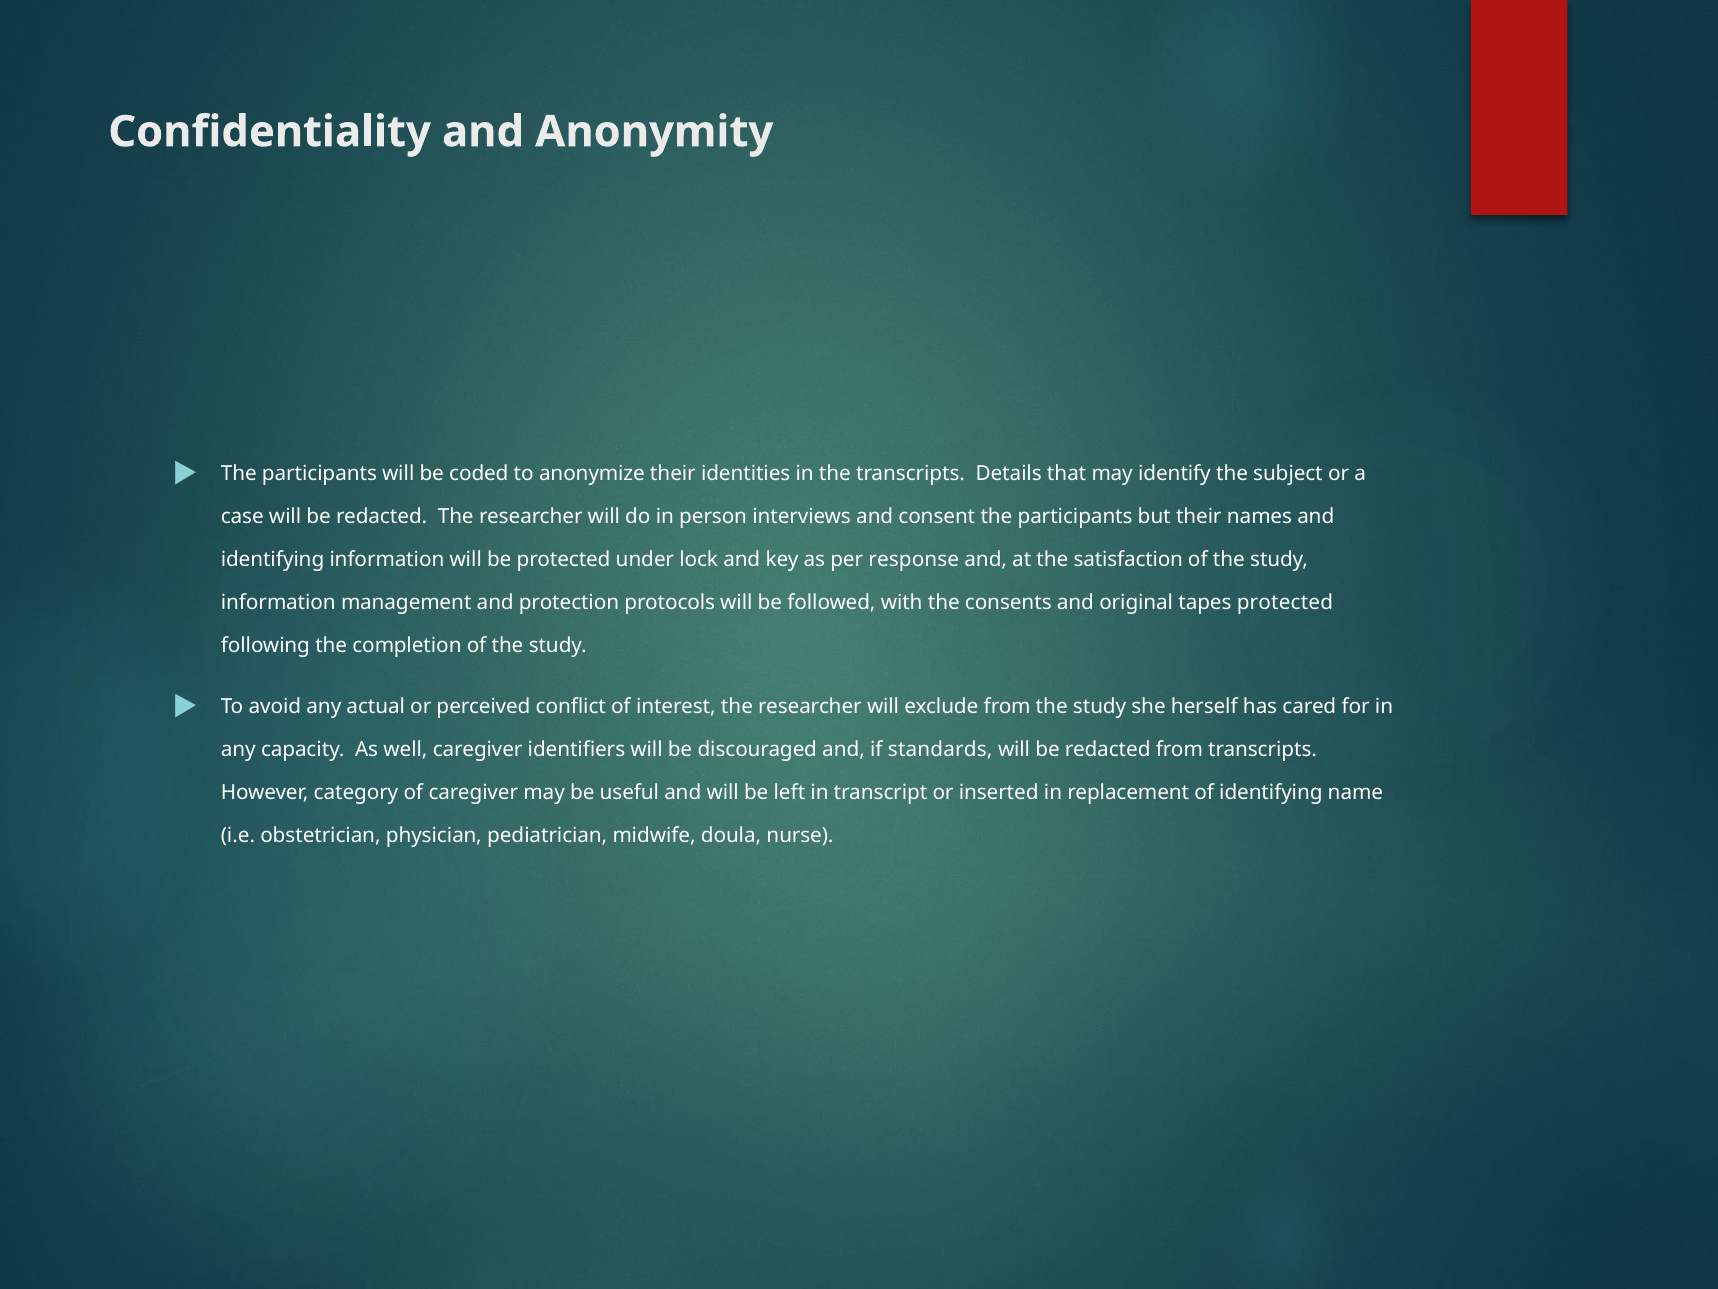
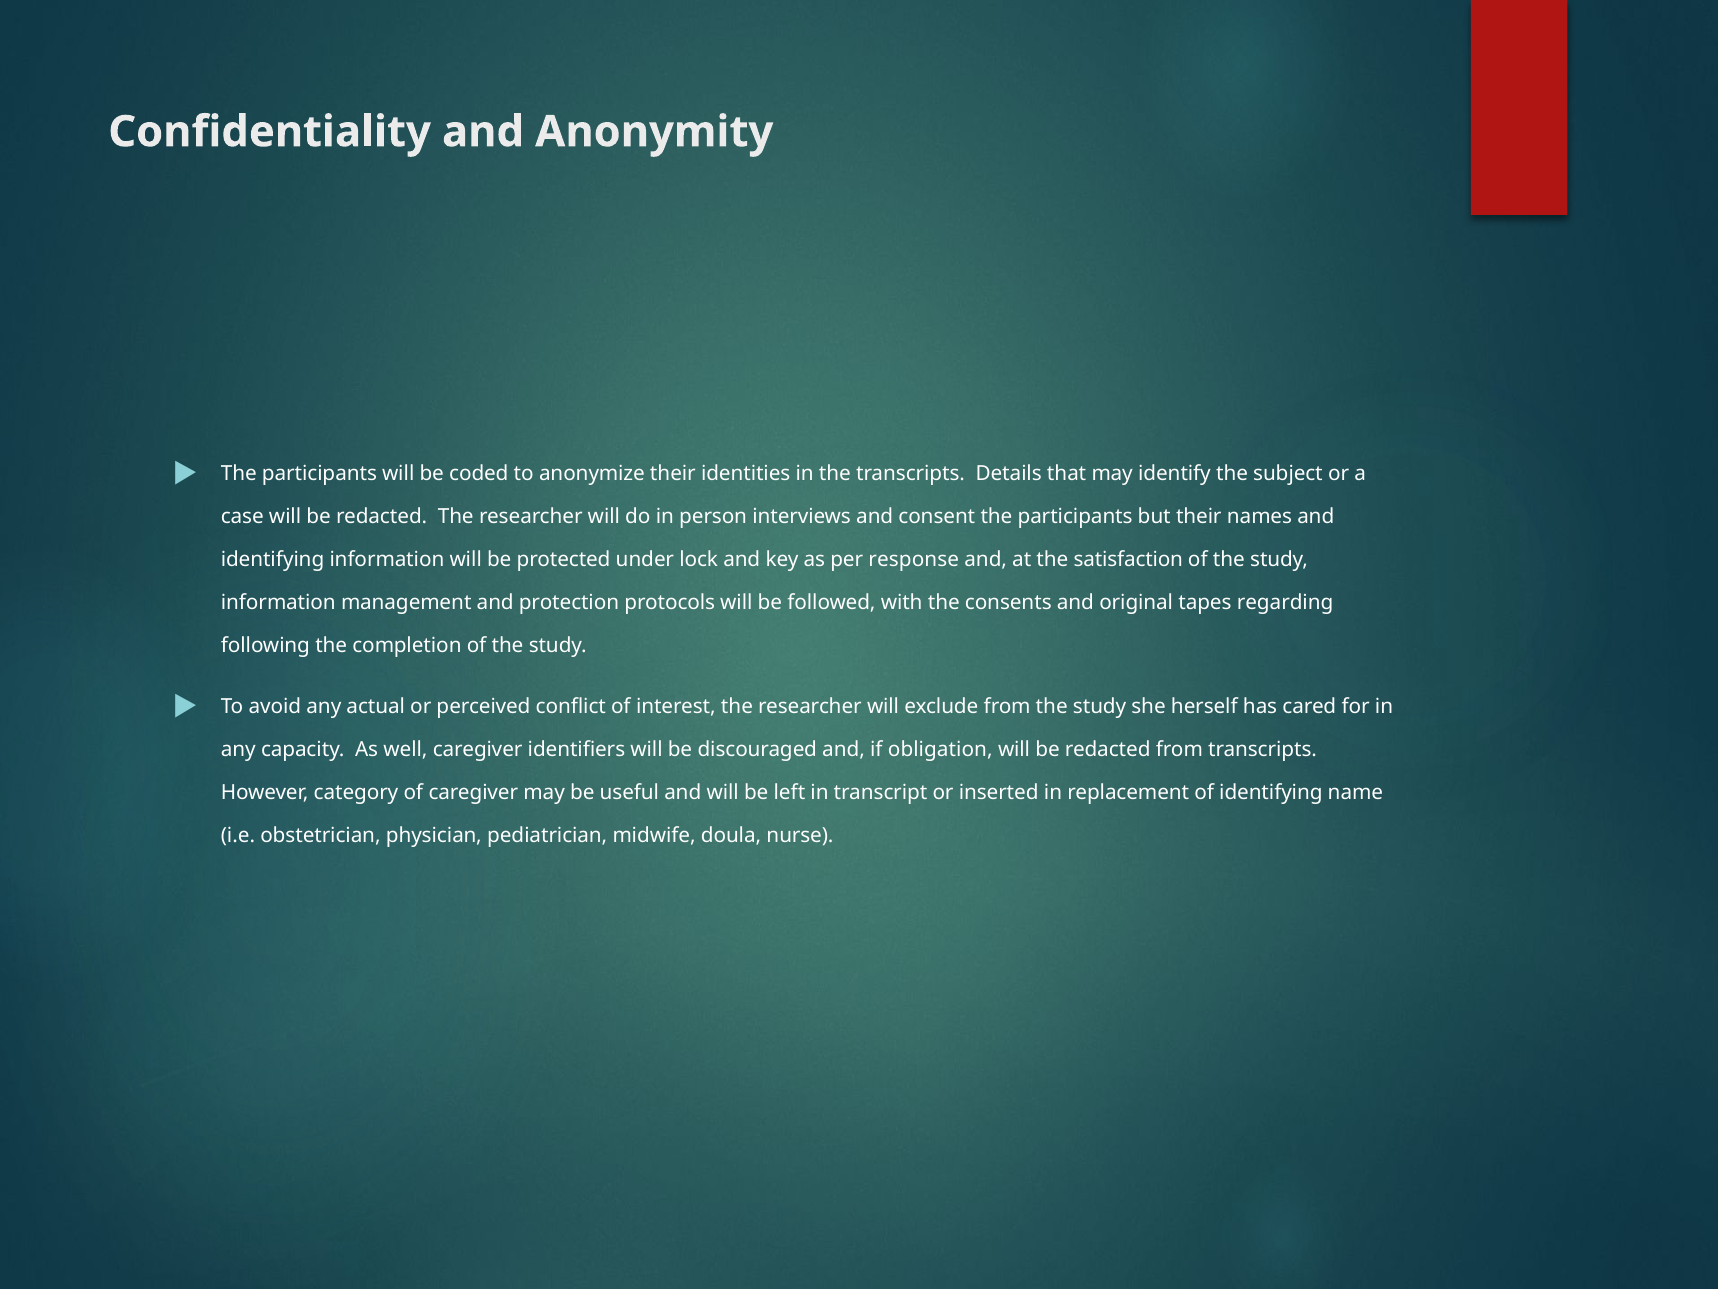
tapes protected: protected -> regarding (1285, 602)
standards: standards -> obligation (940, 749)
